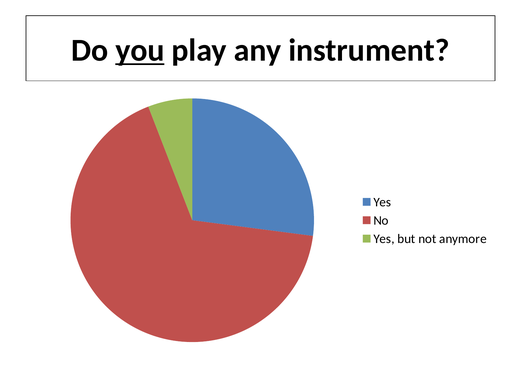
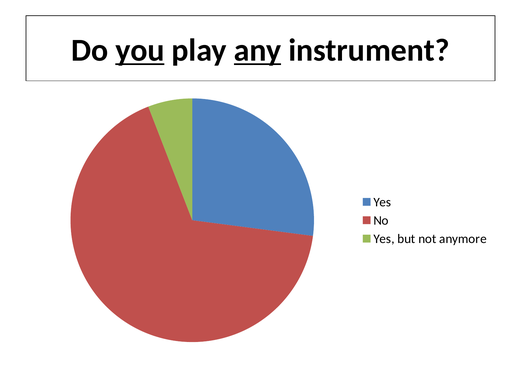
any underline: none -> present (258, 50)
